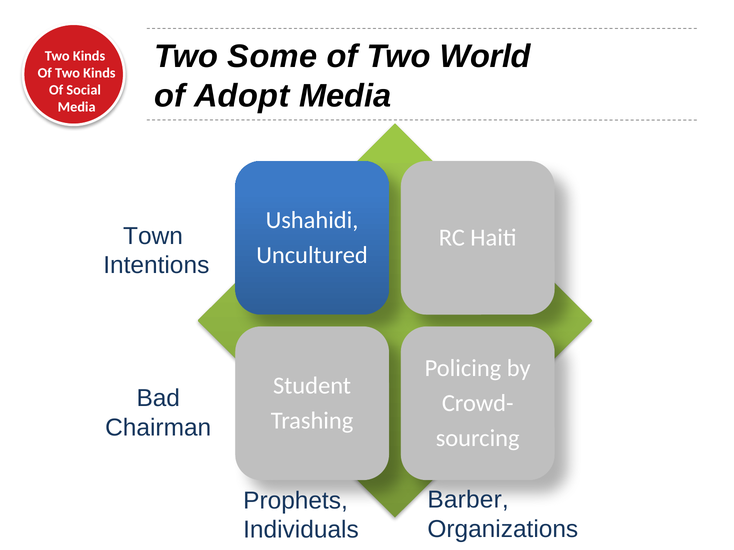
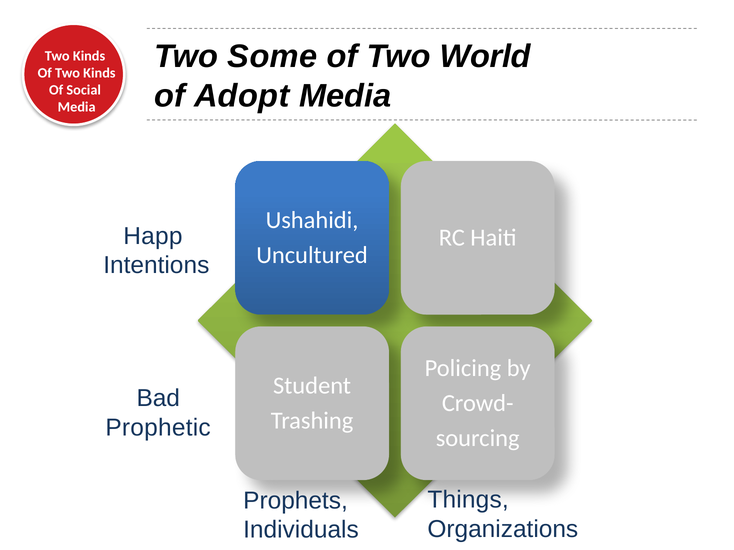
Town: Town -> Happ (153, 236)
Chairman: Chairman -> Prophetic (158, 428)
Barber: Barber -> Things (468, 500)
